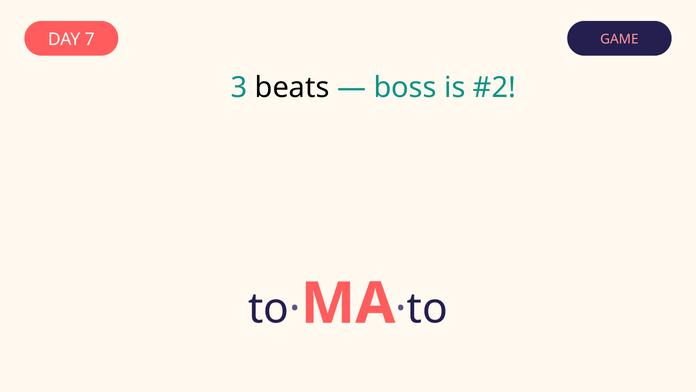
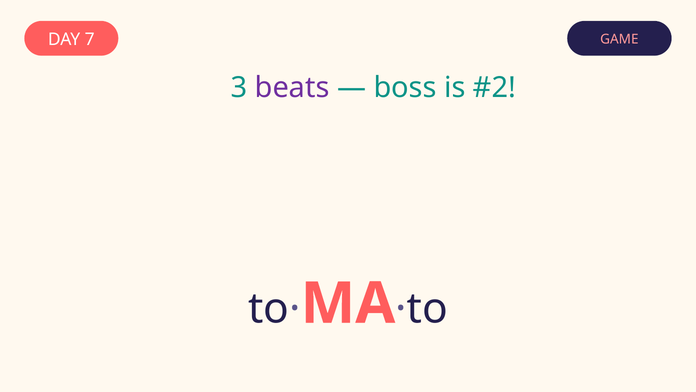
beats colour: black -> purple (292, 88)
